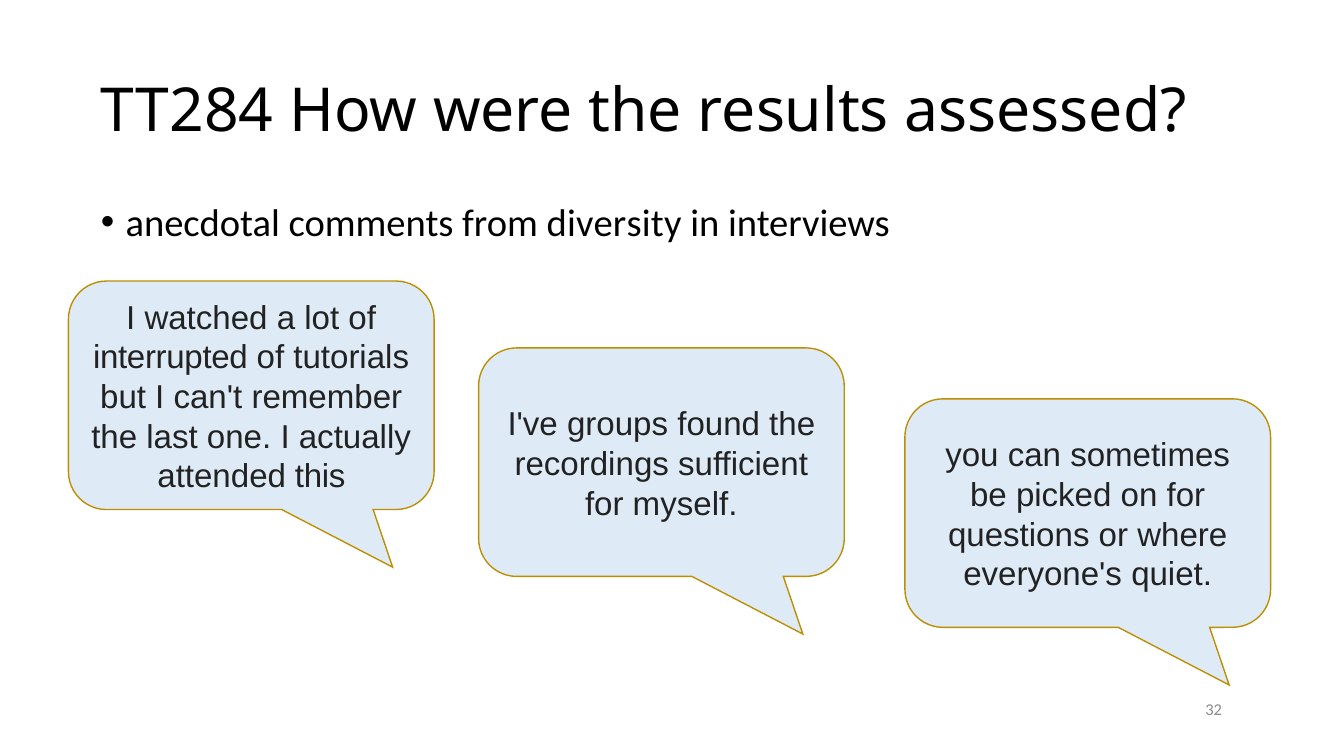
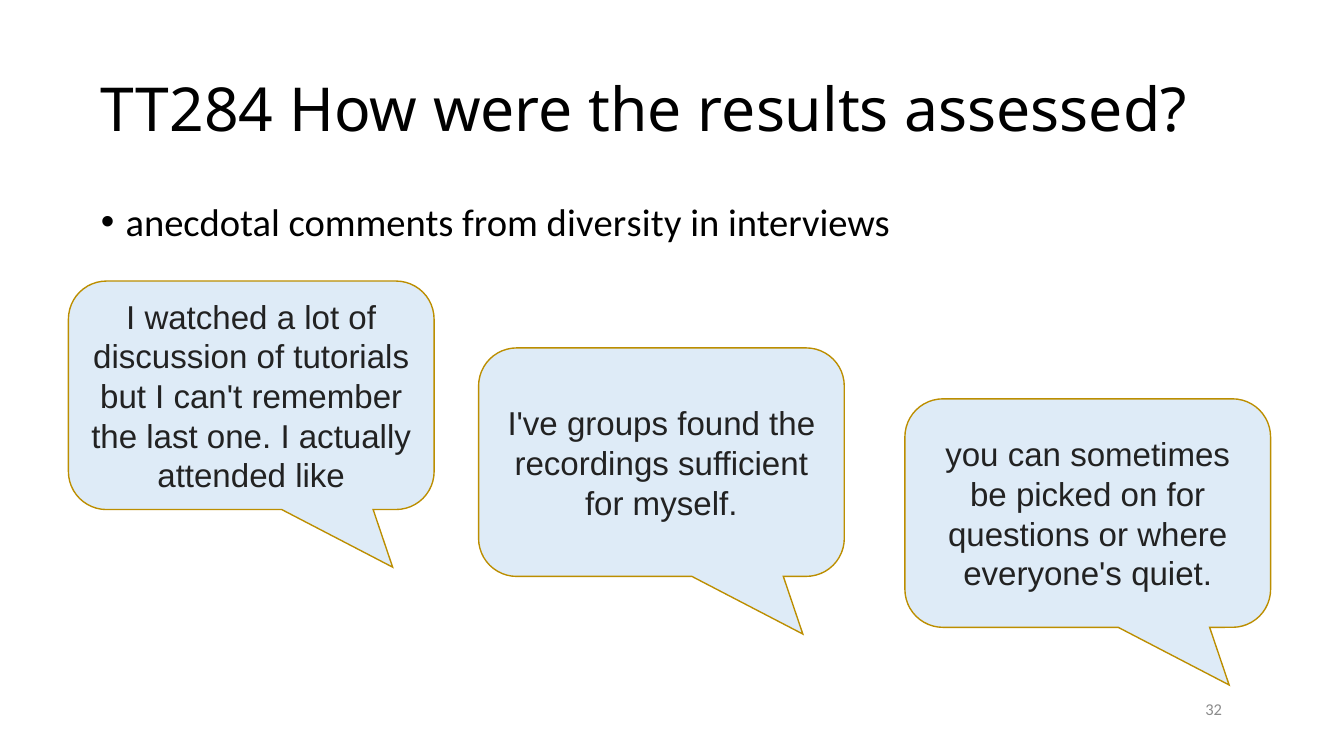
interrupted: interrupted -> discussion (170, 358)
this: this -> like (320, 477)
